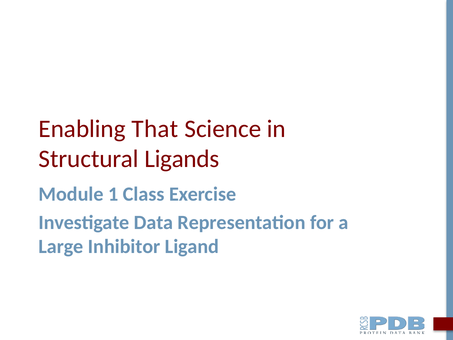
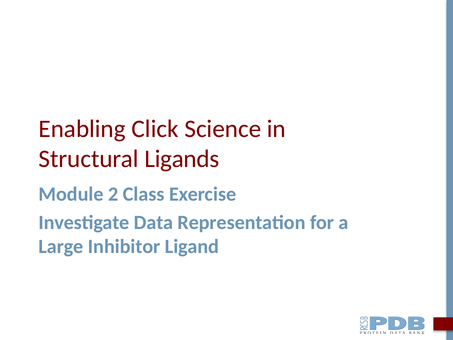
That: That -> Click (155, 129)
1: 1 -> 2 (113, 194)
